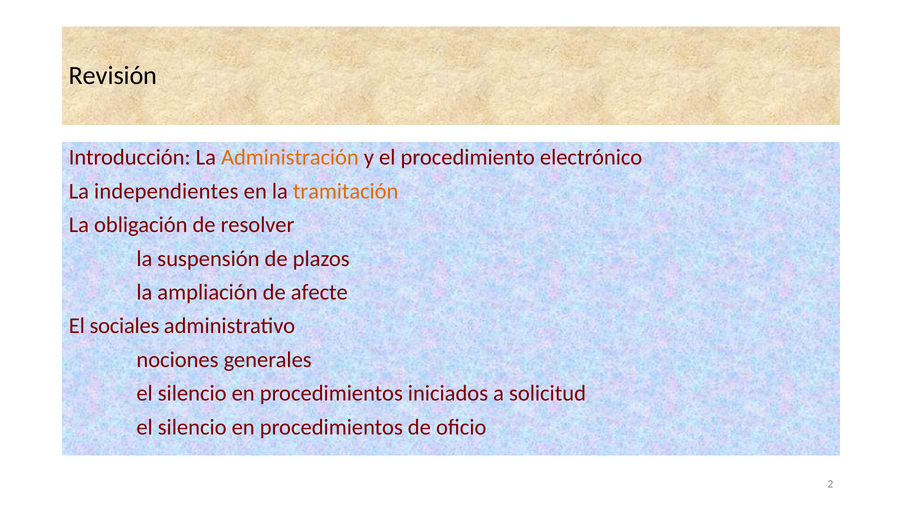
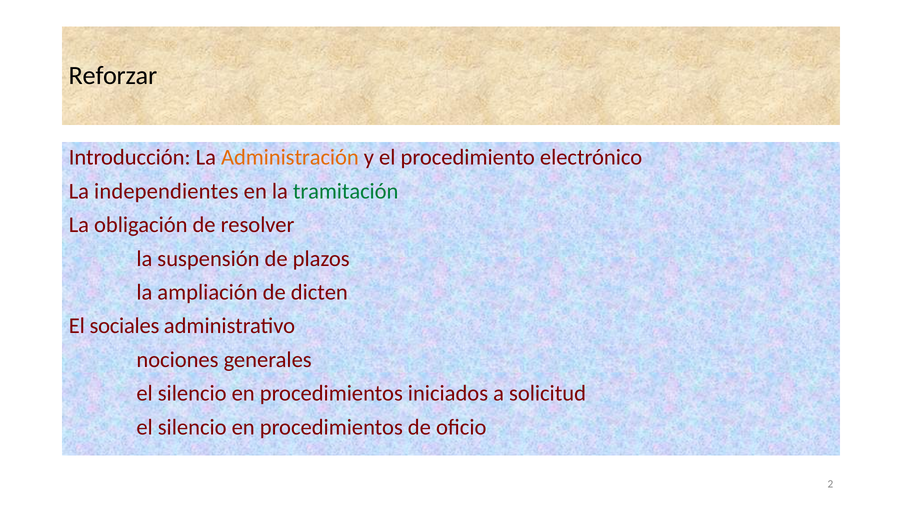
Revisión: Revisión -> Reforzar (113, 76)
tramitación colour: orange -> green (346, 191)
afecte: afecte -> dicten (319, 293)
